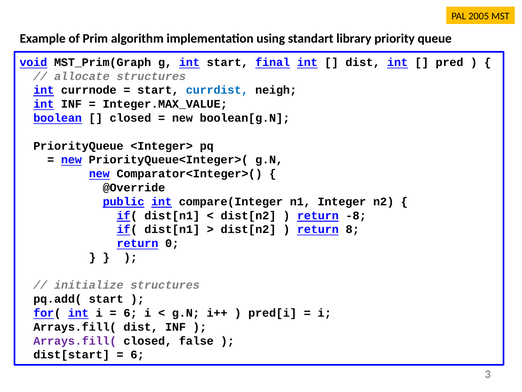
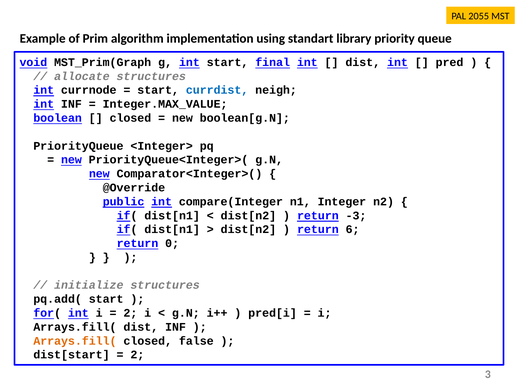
2005: 2005 -> 2055 (479, 16)
-8: -8 -> -3 (356, 215)
8: 8 -> 6 (353, 229)
6: 6 -> 2 (130, 313)
Arrays.fill( colour: purple -> orange (75, 340)
6: 6 -> 2 (137, 354)
